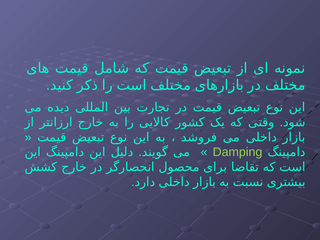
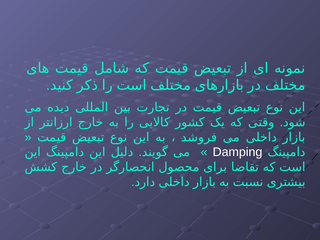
Damping colour: light green -> white (238, 152)
